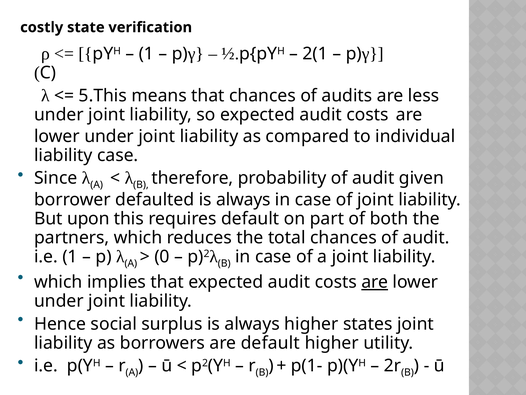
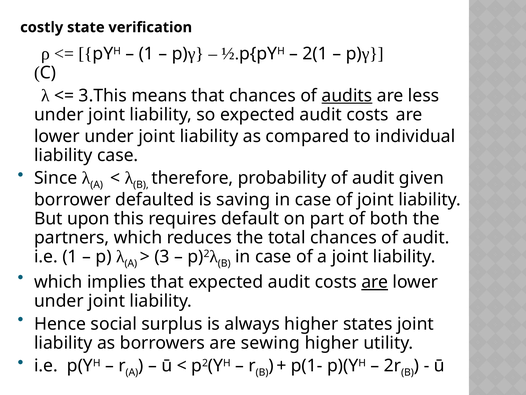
5.This: 5.This -> 3.This (103, 96)
audits underline: none -> present (347, 96)
defaulted is always: always -> saving (243, 199)
0: 0 -> 3 (162, 256)
are default: default -> sewing (270, 342)
